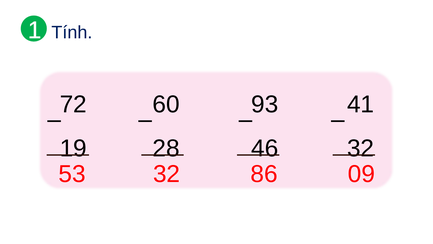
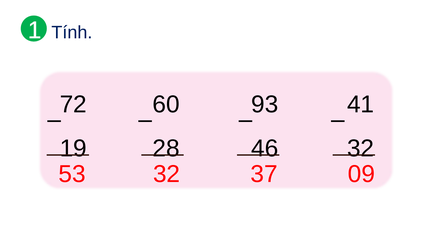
86: 86 -> 37 (264, 174)
